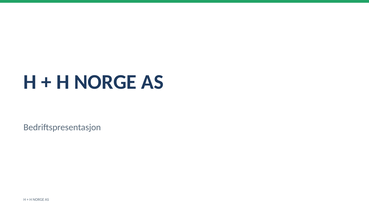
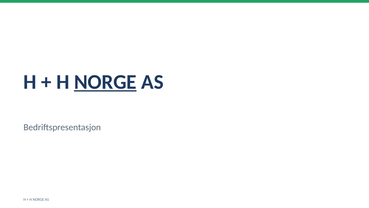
NORGE underline: none -> present (105, 82)
